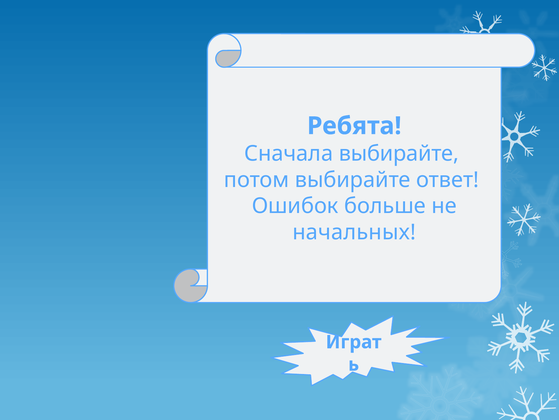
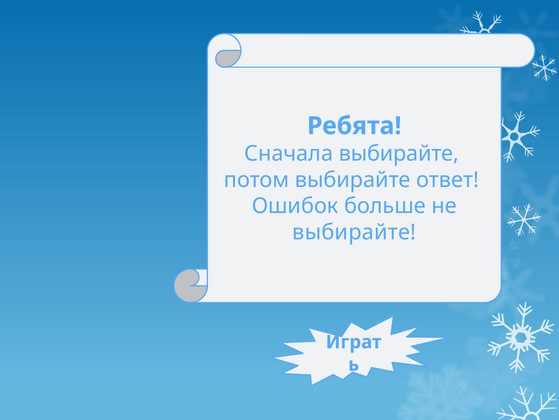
начальных: начальных -> выбирайте (354, 232)
